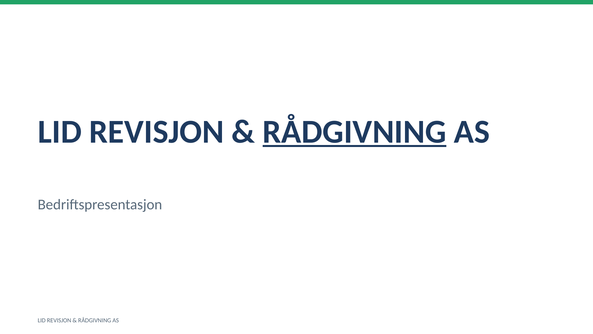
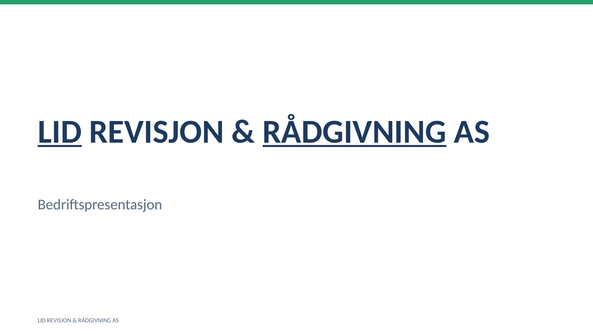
LID underline: none -> present (60, 132)
